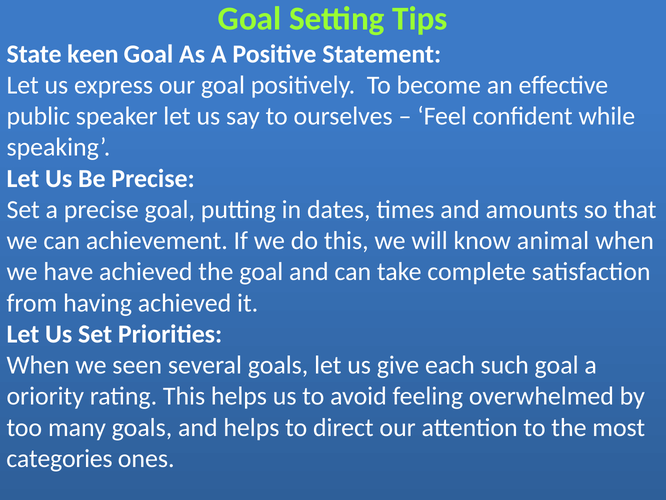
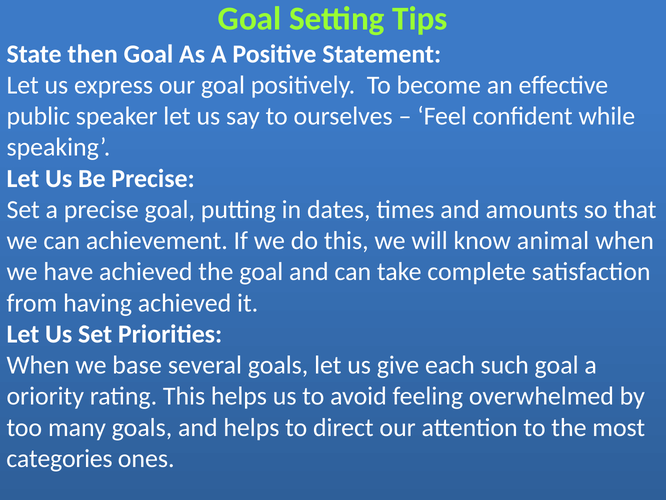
keen: keen -> then (93, 54)
seen: seen -> base (137, 365)
